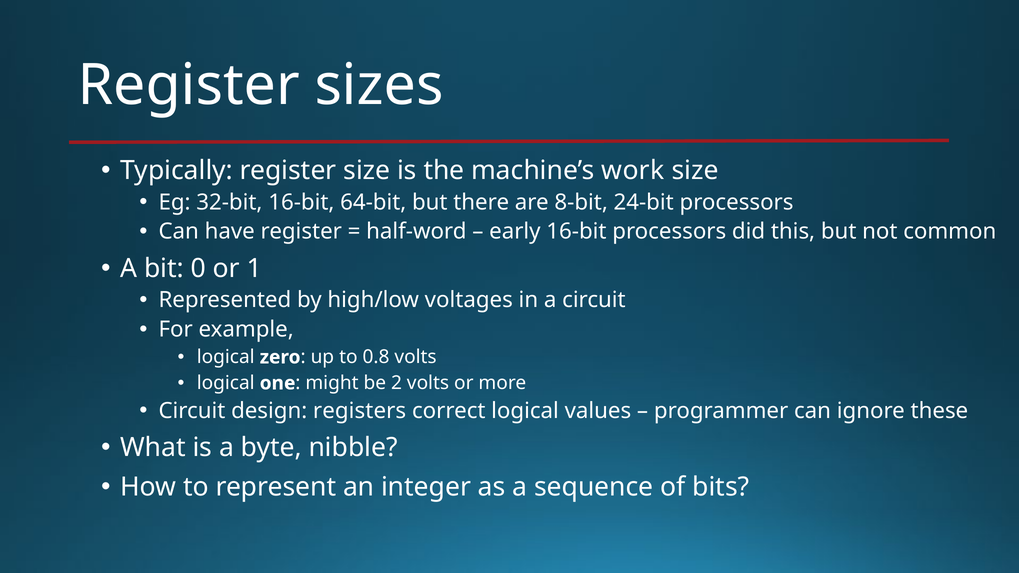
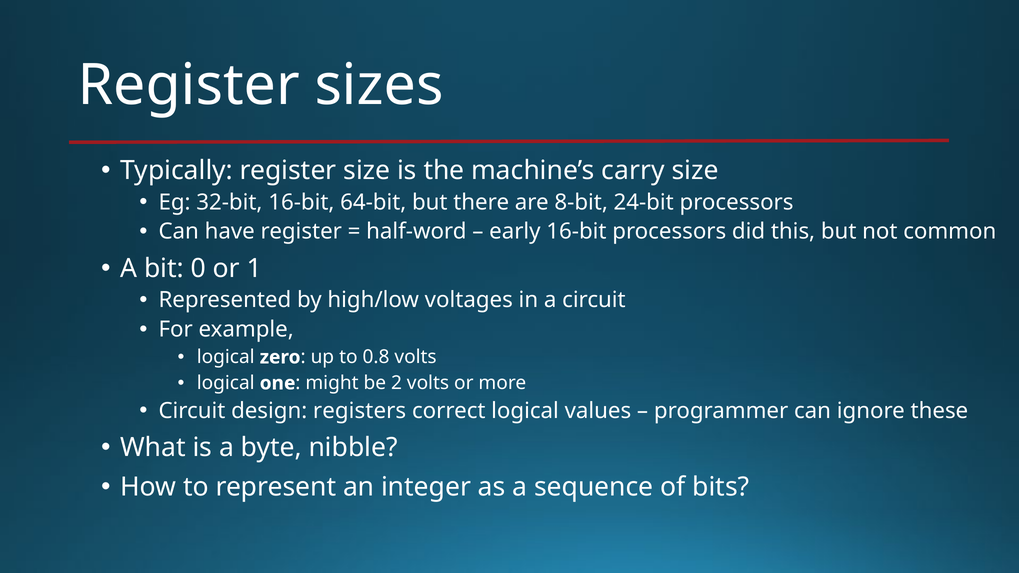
work: work -> carry (633, 171)
